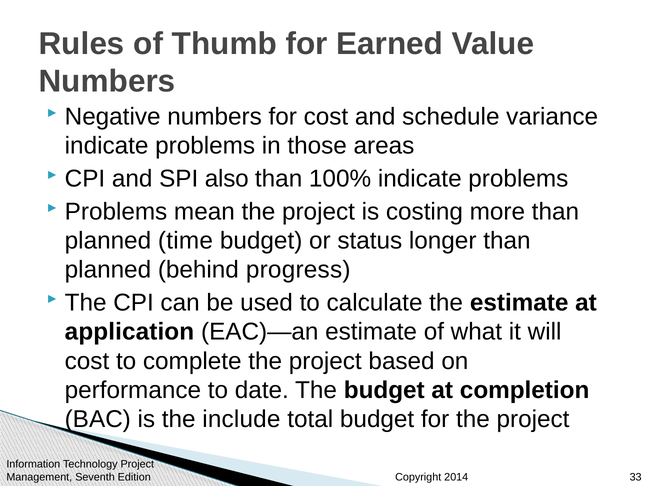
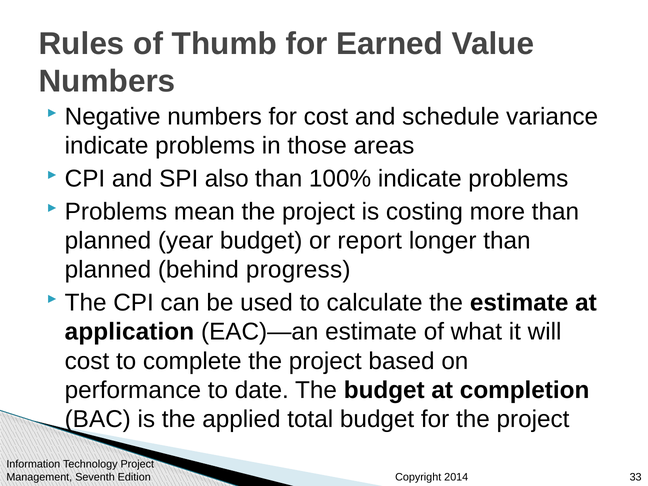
time: time -> year (186, 241)
status: status -> report (370, 241)
include: include -> applied (241, 419)
